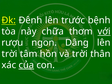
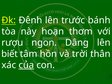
bệnh: bệnh -> bánh (99, 20)
chữa: chữa -> hoạn (53, 31)
với underline: present -> none (104, 31)
trời: trời -> biết (10, 54)
